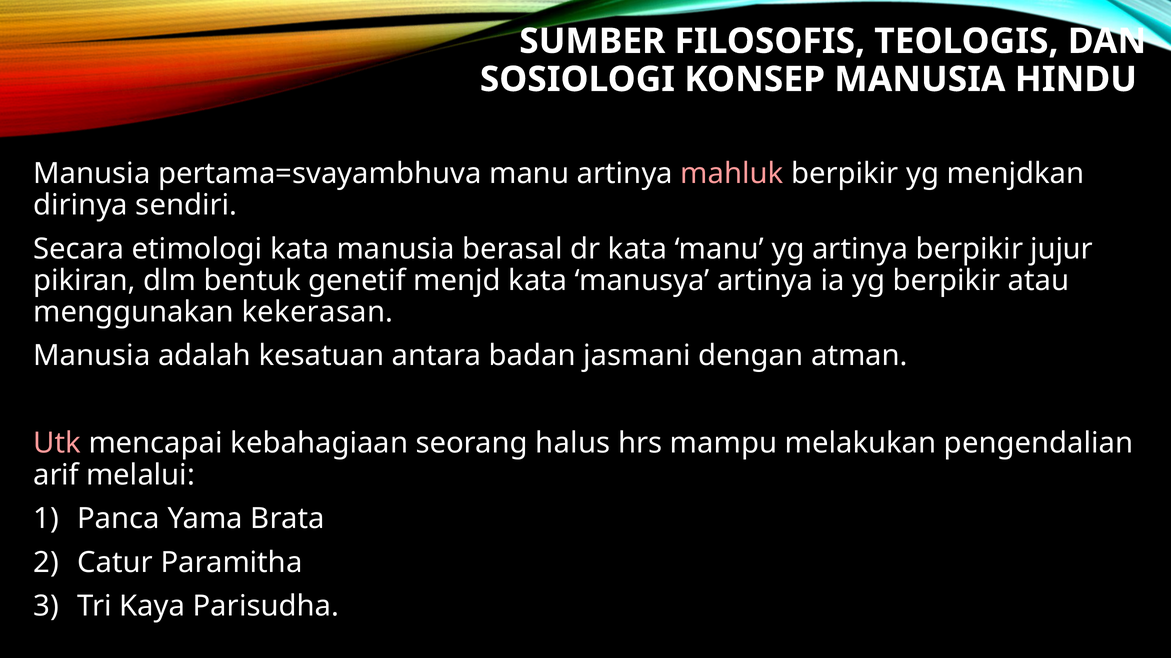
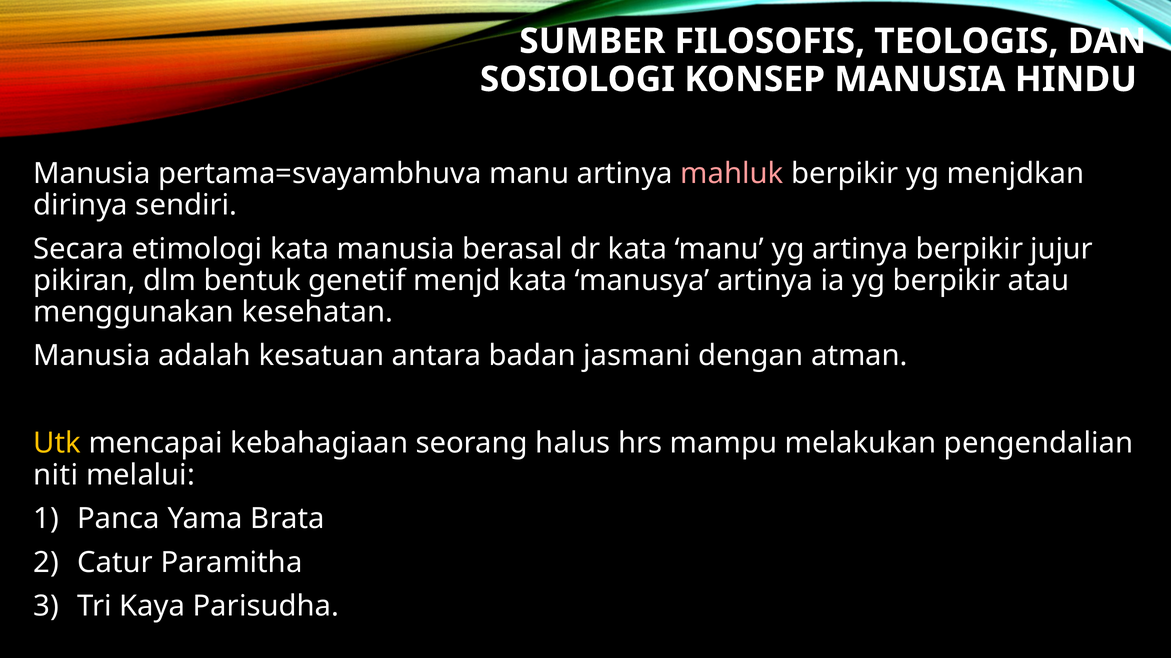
kekerasan: kekerasan -> kesehatan (317, 312)
Utk colour: pink -> yellow (57, 444)
arif: arif -> niti (56, 475)
